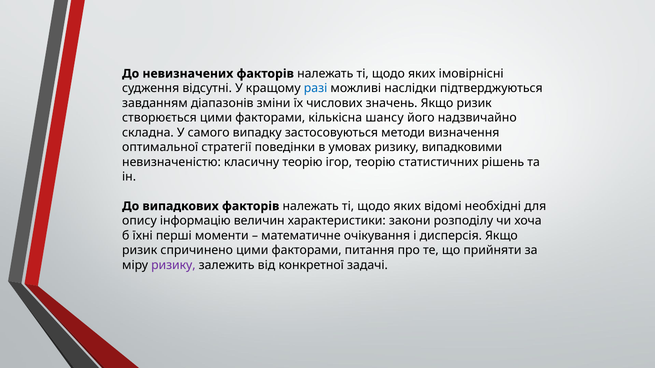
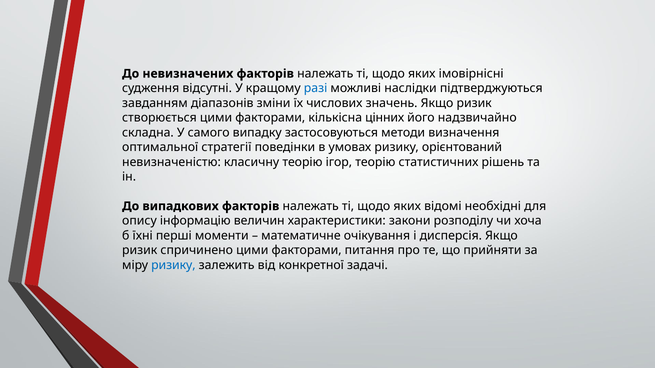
шансу: шансу -> цінних (385, 118)
випадковими: випадковими -> орієнтований (462, 147)
ризику colour: purple -> blue (173, 265)
